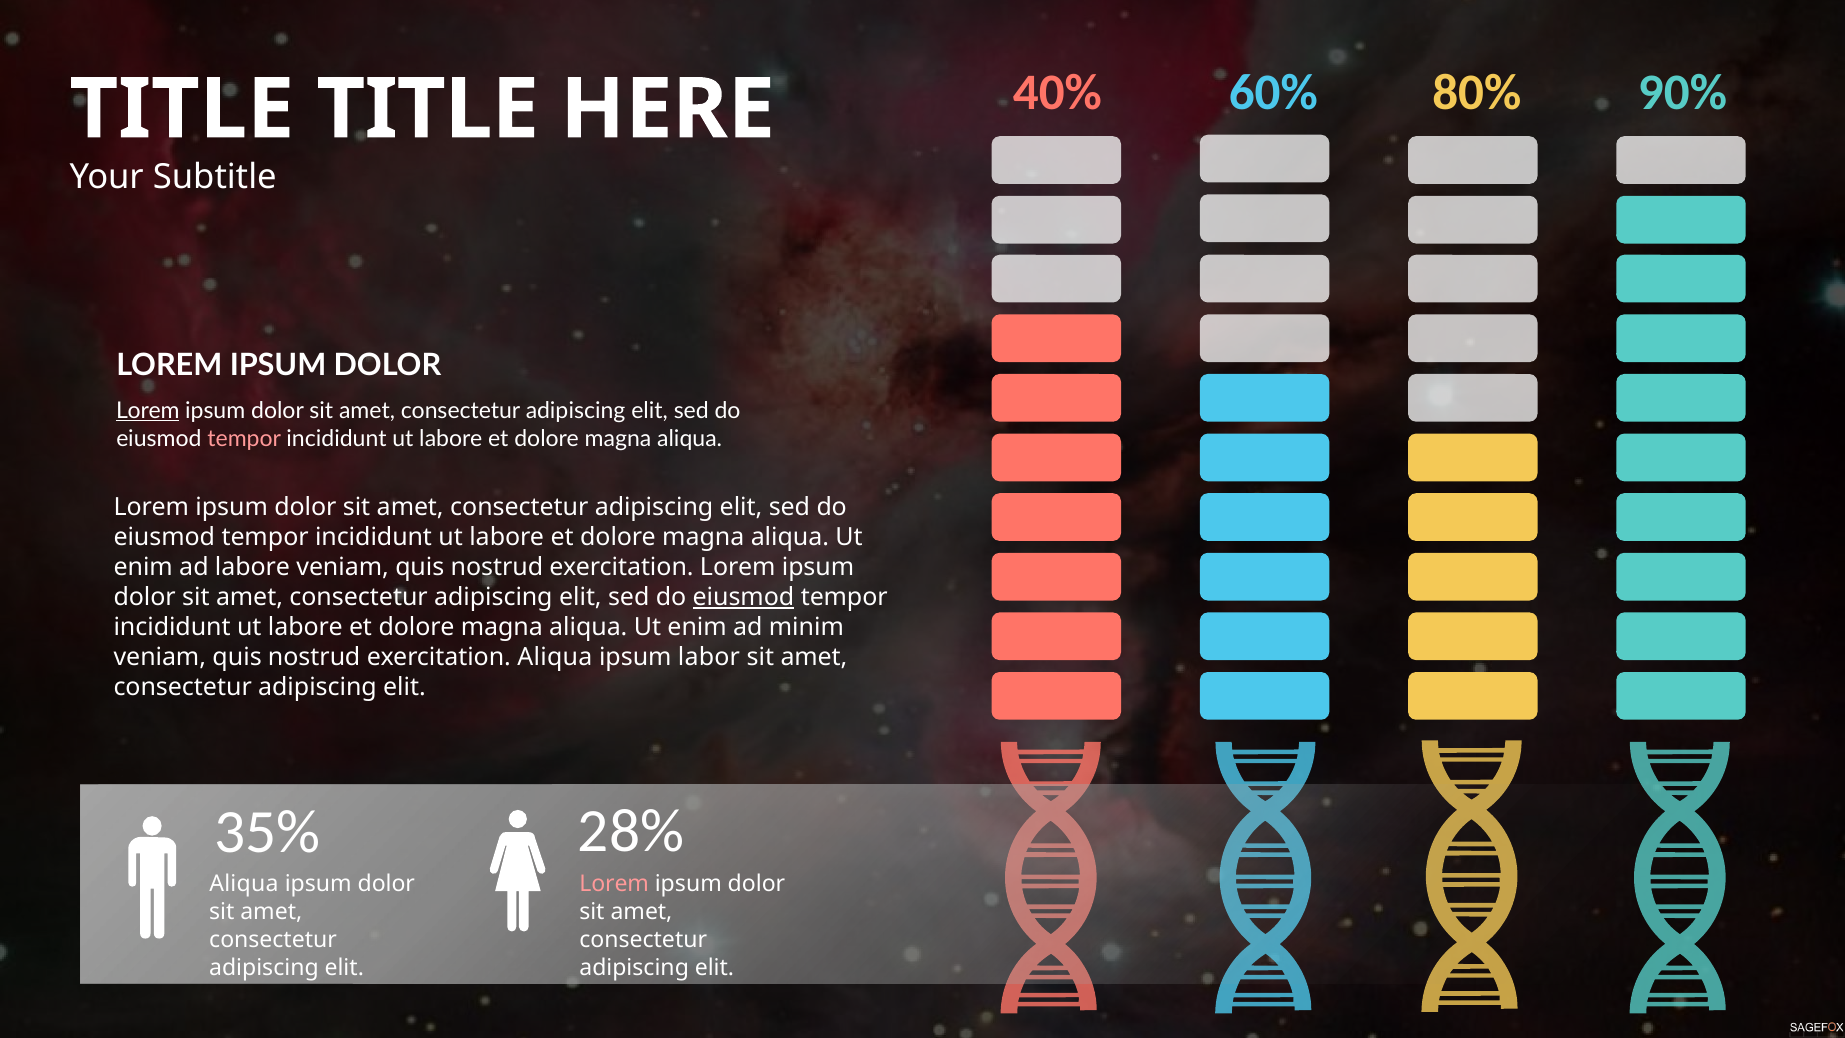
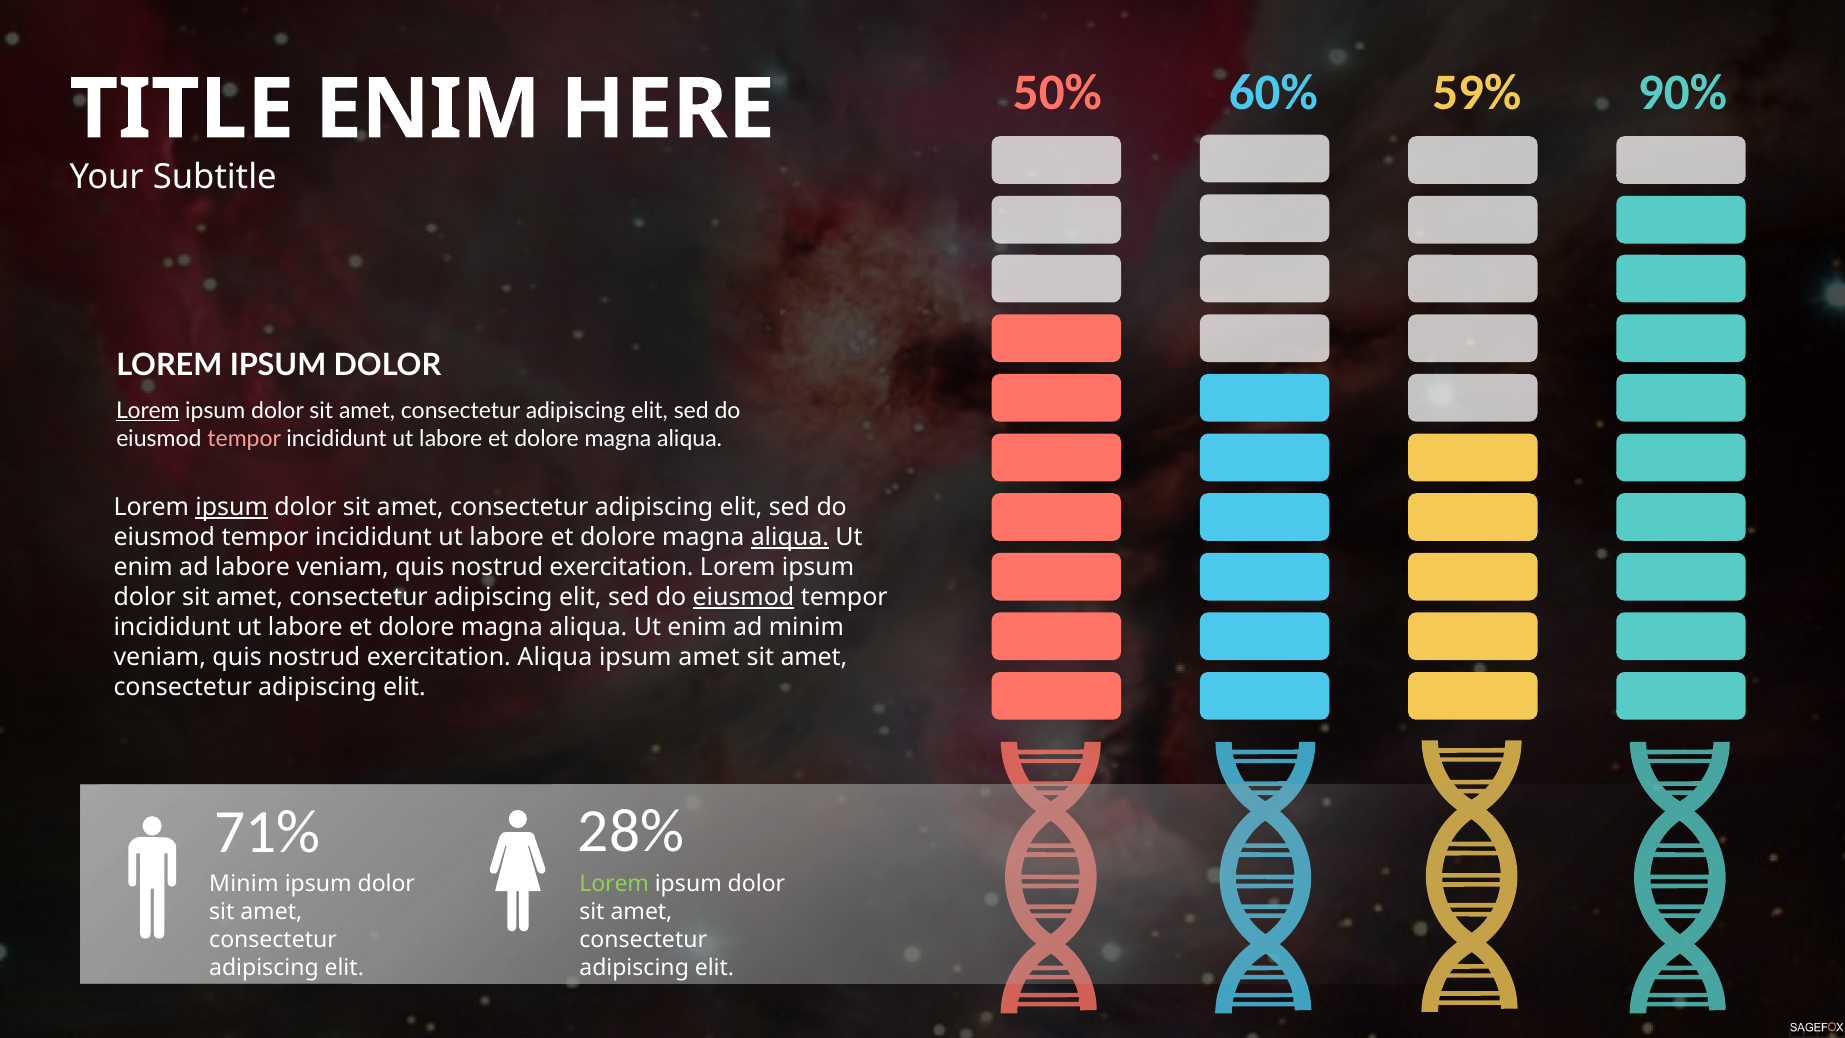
40%: 40% -> 50% (1057, 93)
80%: 80% -> 59% (1477, 93)
TITLE: TITLE -> ENIM (428, 109)
ipsum underline: none -> present (232, 507)
aliqua underline: none -> present (790, 537)
ipsum labor: labor -> amet (709, 657)
35%: 35% -> 71% (268, 832)
Aliqua: Aliqua -> Minim (244, 884)
Lorem colour: pink -> light green (614, 884)
